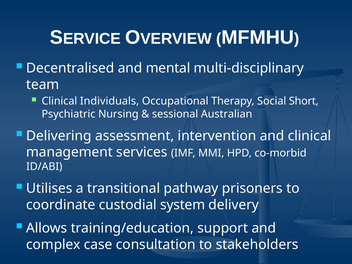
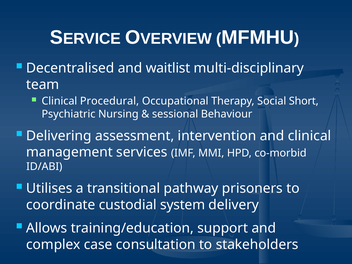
mental: mental -> waitlist (168, 68)
Individuals: Individuals -> Procedural (110, 101)
Australian: Australian -> Behaviour (227, 114)
